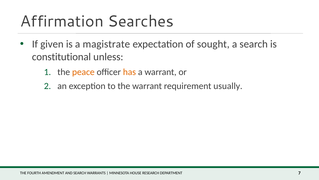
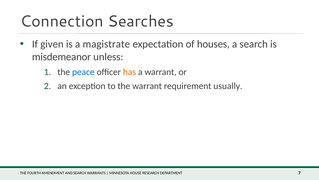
Affirmation: Affirmation -> Connection (62, 21)
sought: sought -> houses (213, 44)
constitutional: constitutional -> misdemeanor (61, 57)
peace colour: orange -> blue (83, 72)
